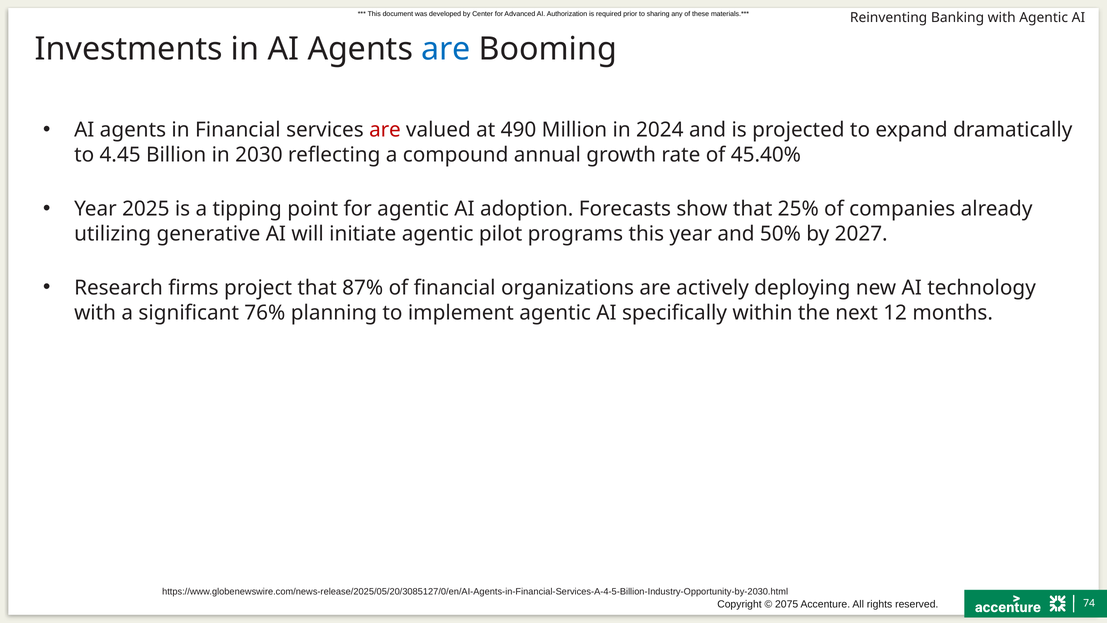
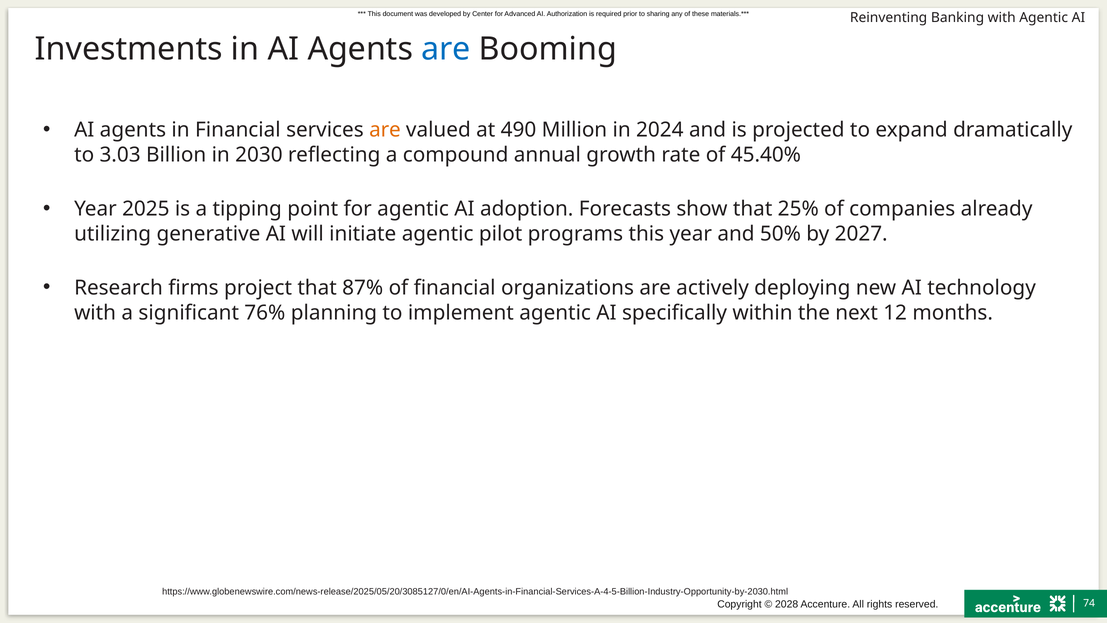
are colour: red -> orange (385, 130)
4.45: 4.45 -> 3.03 (120, 155)
2075: 2075 -> 2028 (787, 604)
